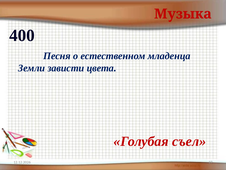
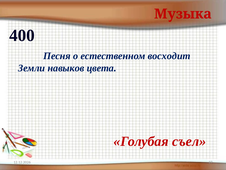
младенца: младенца -> восходит (169, 56)
зависти: зависти -> навыков (66, 68)
